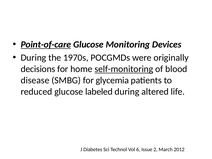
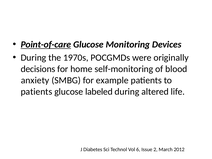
self-monitoring underline: present -> none (124, 69)
disease: disease -> anxiety (35, 80)
glycemia: glycemia -> example (112, 80)
reduced: reduced -> patients (36, 92)
